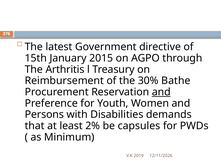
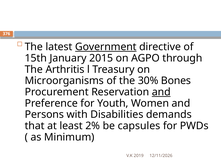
Government underline: none -> present (106, 47)
Reimbursement: Reimbursement -> Microorganisms (64, 81)
Bathe: Bathe -> Bones (176, 81)
